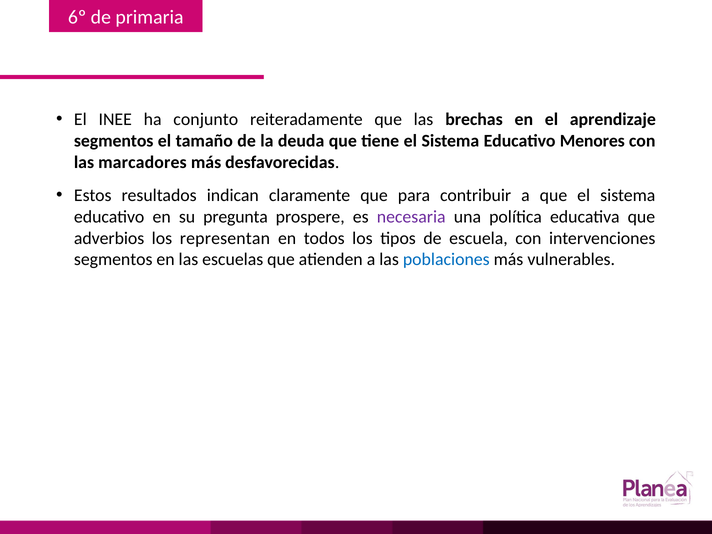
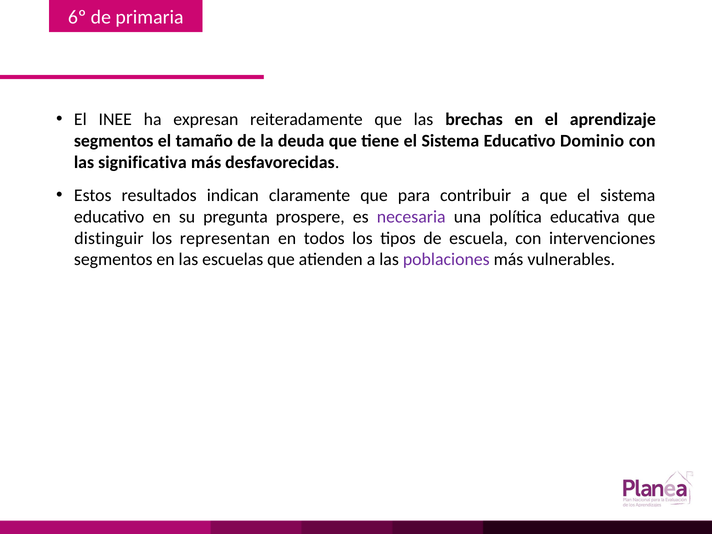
conjunto: conjunto -> expresan (206, 119)
Menores: Menores -> Dominio (592, 141)
marcadores: marcadores -> significativa (142, 162)
adverbios: adverbios -> distinguir (109, 238)
poblaciones colour: blue -> purple (446, 260)
